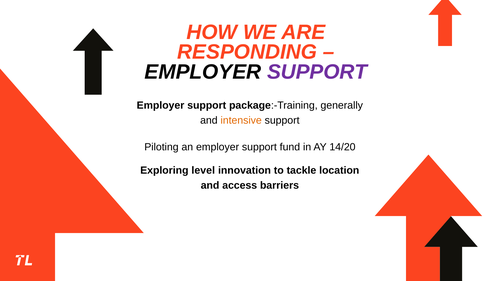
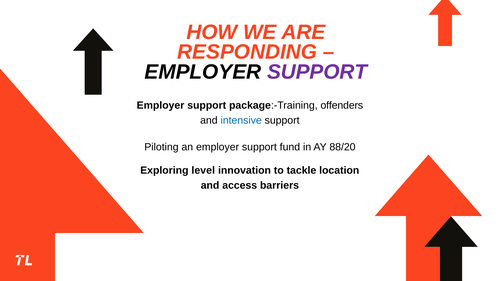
generally: generally -> offenders (342, 105)
intensive colour: orange -> blue (241, 120)
14/20: 14/20 -> 88/20 (342, 147)
